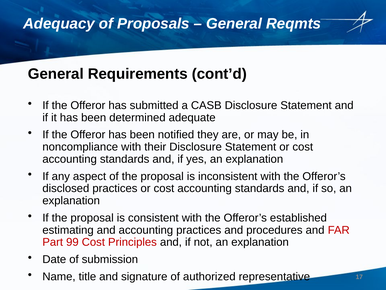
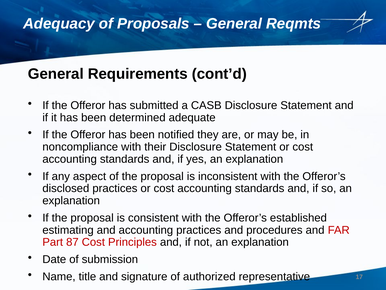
99: 99 -> 87 (72, 242)
